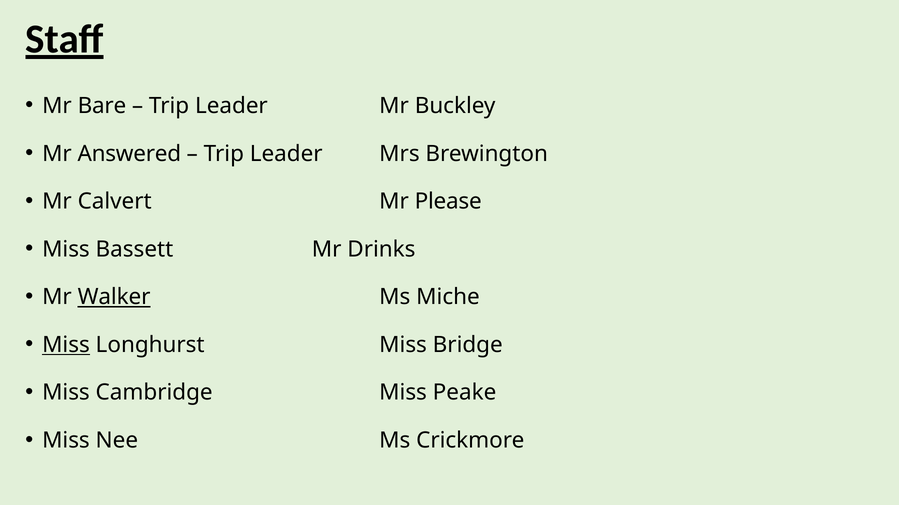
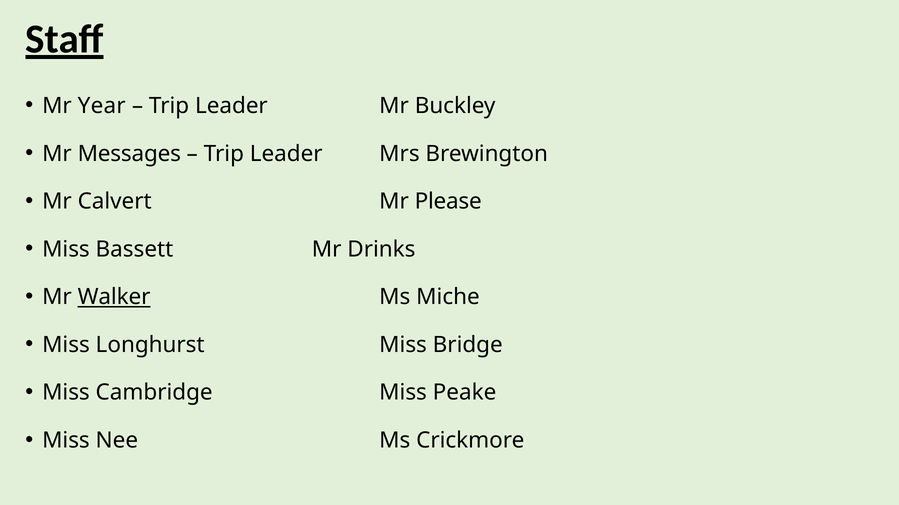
Bare: Bare -> Year (102, 106)
Answered: Answered -> Messages (129, 154)
Miss underline: present -> none (66, 345)
